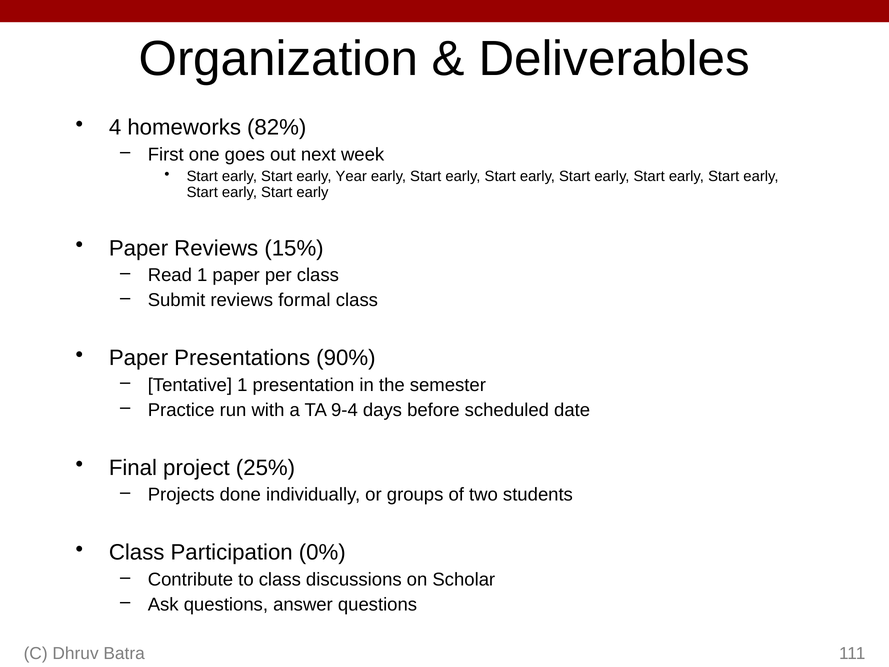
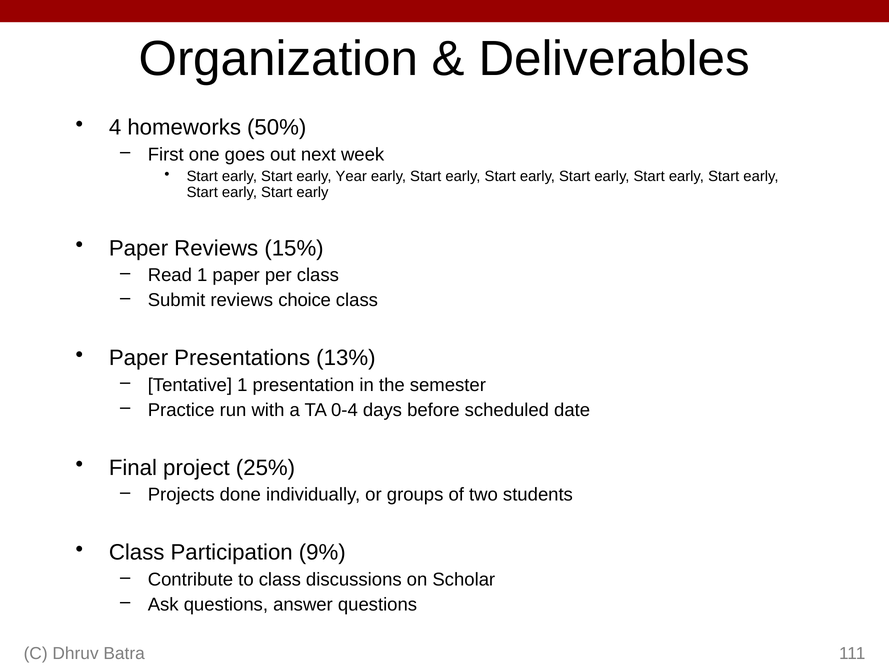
82%: 82% -> 50% (277, 127)
formal: formal -> choice (305, 300)
90%: 90% -> 13% (346, 358)
9-4: 9-4 -> 0-4 (344, 410)
0%: 0% -> 9% (322, 552)
